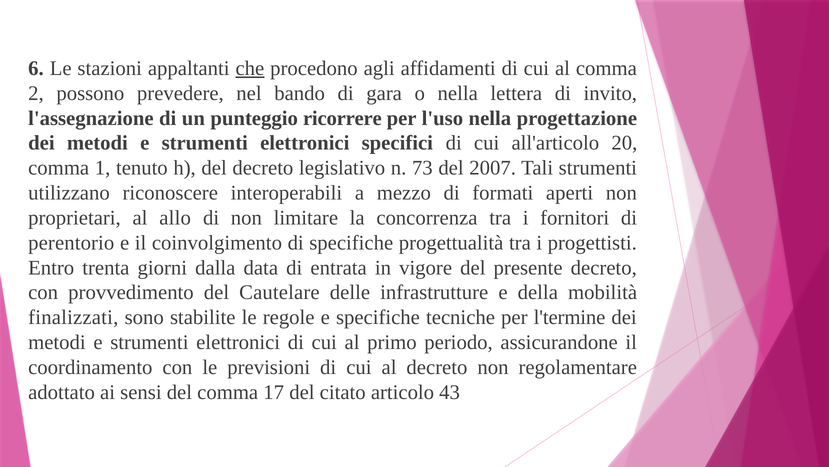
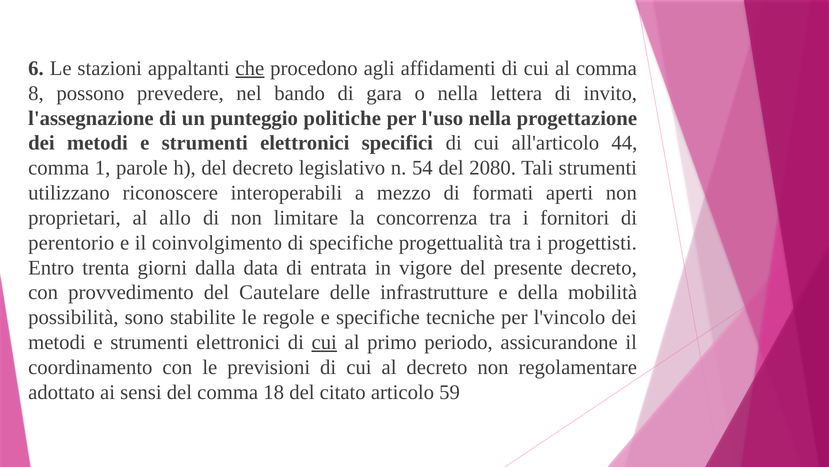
2: 2 -> 8 (36, 93)
ricorrere: ricorrere -> politiche (342, 118)
20: 20 -> 44 (624, 143)
tenuto: tenuto -> parole (142, 168)
73: 73 -> 54 (422, 168)
2007: 2007 -> 2080 (493, 168)
finalizzati: finalizzati -> possibilità (73, 317)
l'termine: l'termine -> l'vincolo (570, 317)
cui underline: none -> present (324, 342)
17: 17 -> 18 (274, 392)
43: 43 -> 59 (450, 392)
